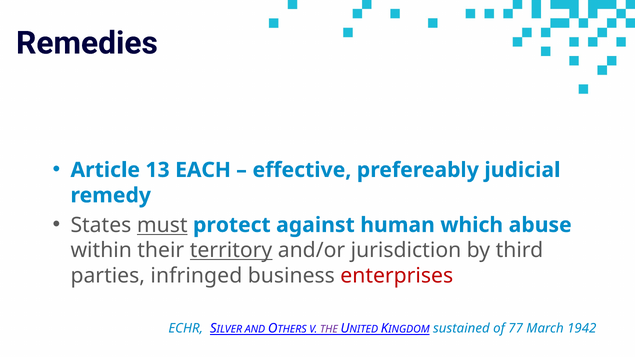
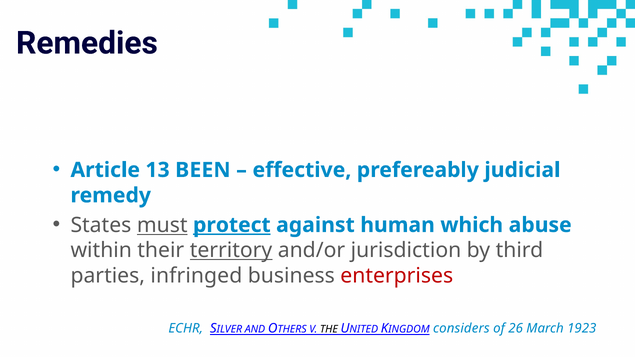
EACH: EACH -> BEEN (203, 170)
protect underline: none -> present (232, 225)
THE colour: purple -> black (329, 329)
sustained: sustained -> considers (461, 328)
77: 77 -> 26 (516, 328)
1942: 1942 -> 1923 (582, 328)
